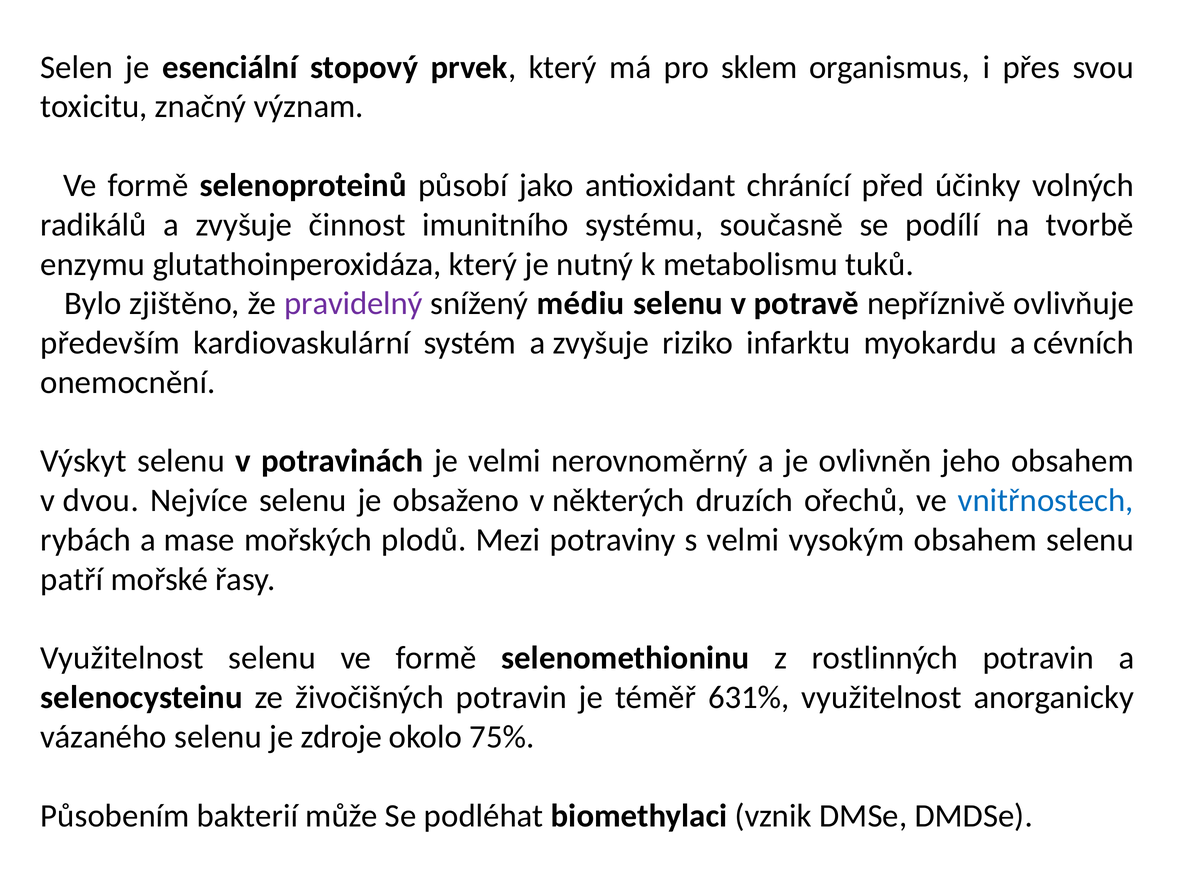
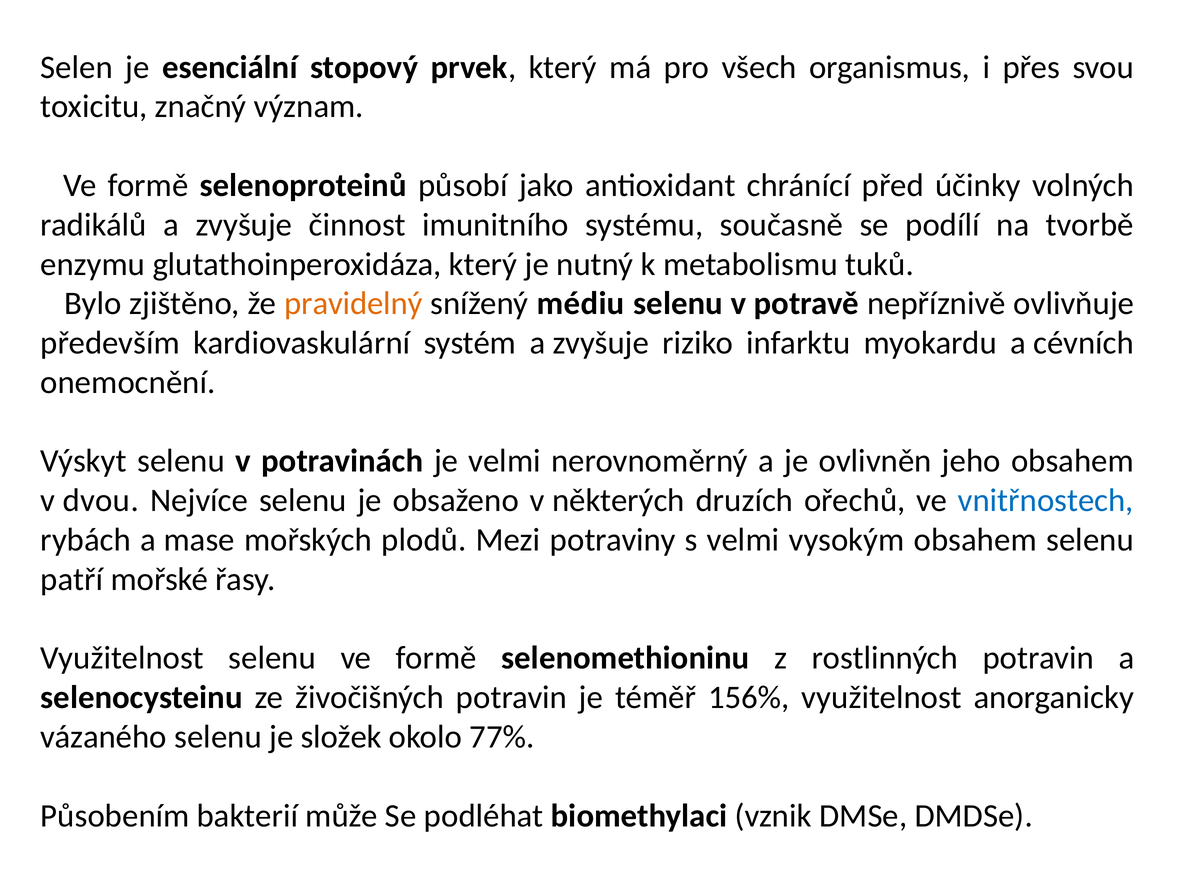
sklem: sklem -> všech (759, 67)
pravidelný colour: purple -> orange (353, 303)
631%: 631% -> 156% (749, 697)
zdroje: zdroje -> složek (341, 737)
75%: 75% -> 77% (502, 737)
